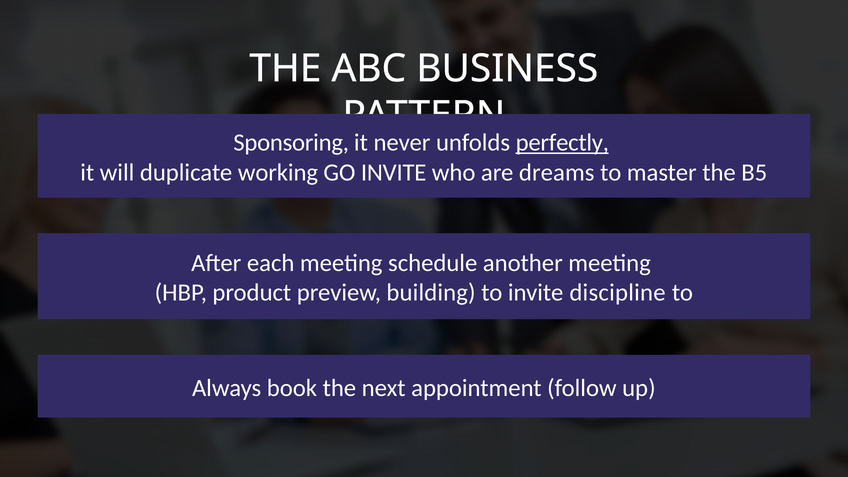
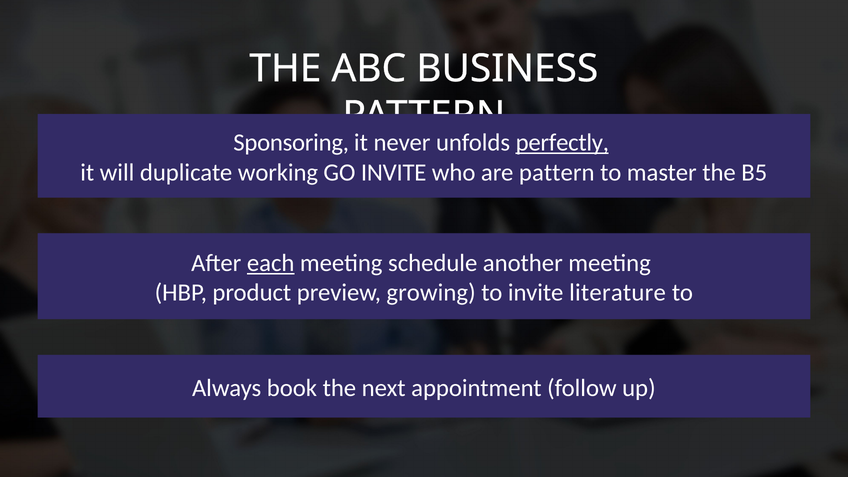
are dreams: dreams -> pattern (557, 172)
each underline: none -> present (271, 263)
building: building -> growing (431, 293)
discipline: discipline -> literature (618, 293)
